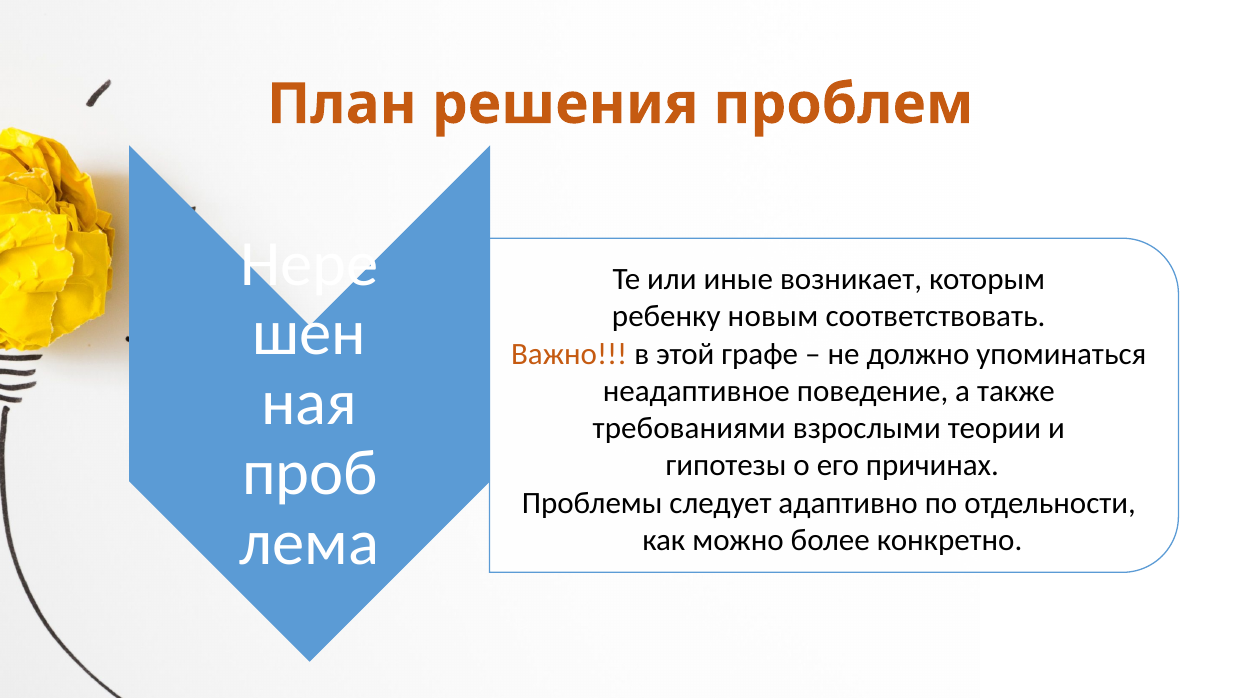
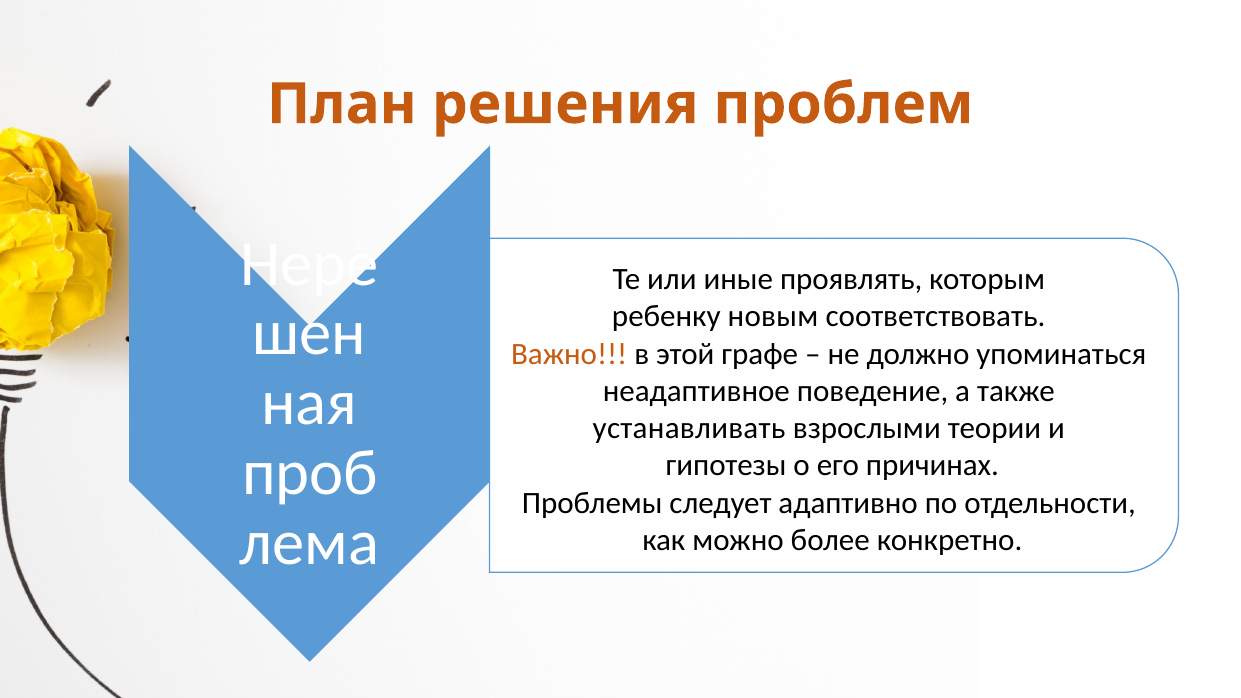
возникает: возникает -> проявлять (851, 280)
требованиями: требованиями -> устанавливать (689, 428)
